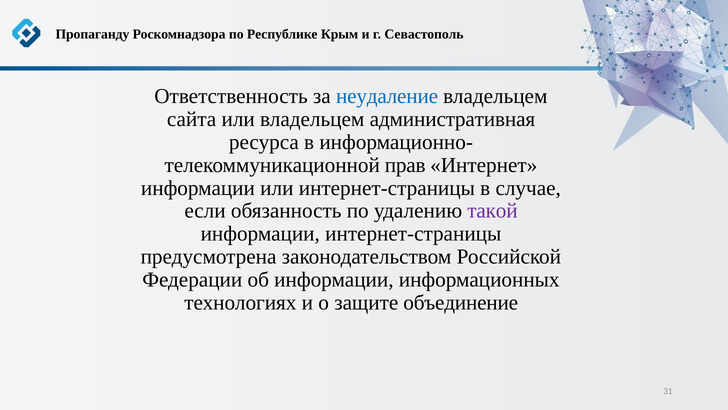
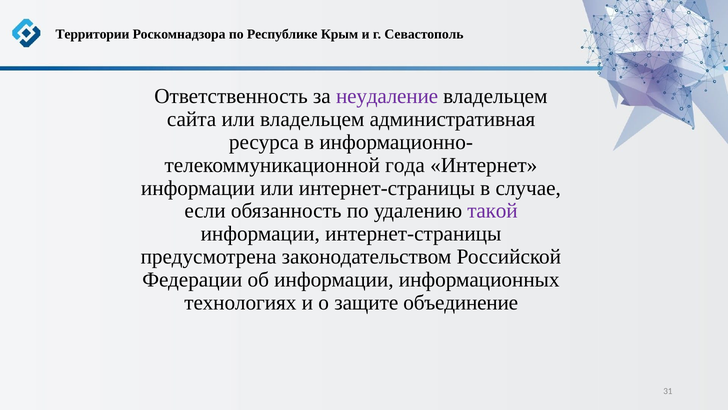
Пропаганду: Пропаганду -> Территории (92, 34)
неудаление colour: blue -> purple (387, 96)
прав: прав -> года (405, 165)
